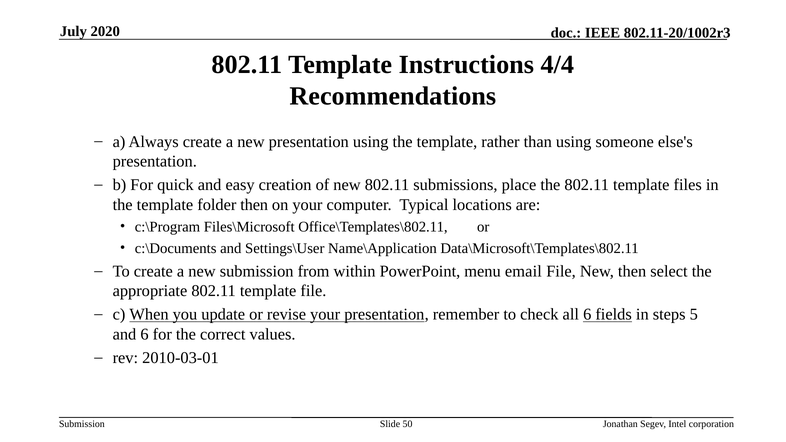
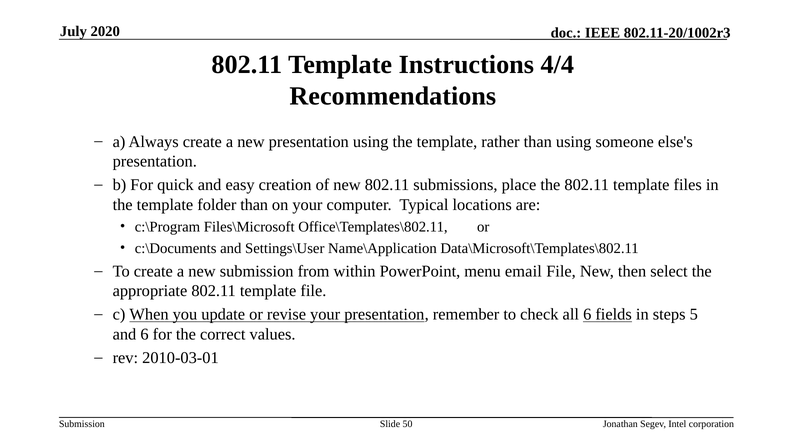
folder then: then -> than (254, 205)
